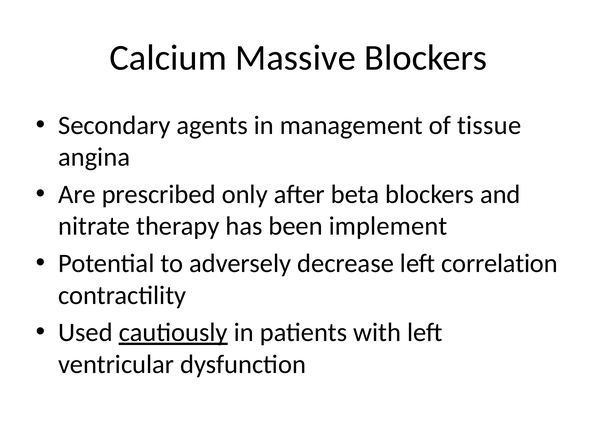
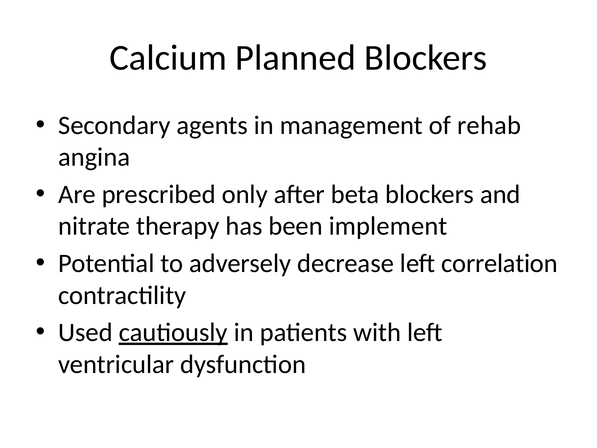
Massive: Massive -> Planned (295, 58)
tissue: tissue -> rehab (489, 125)
